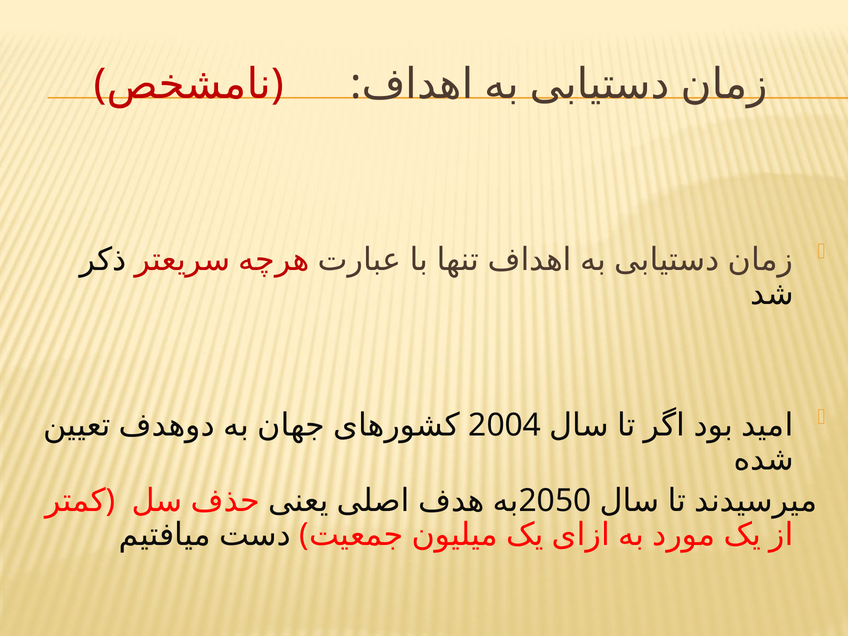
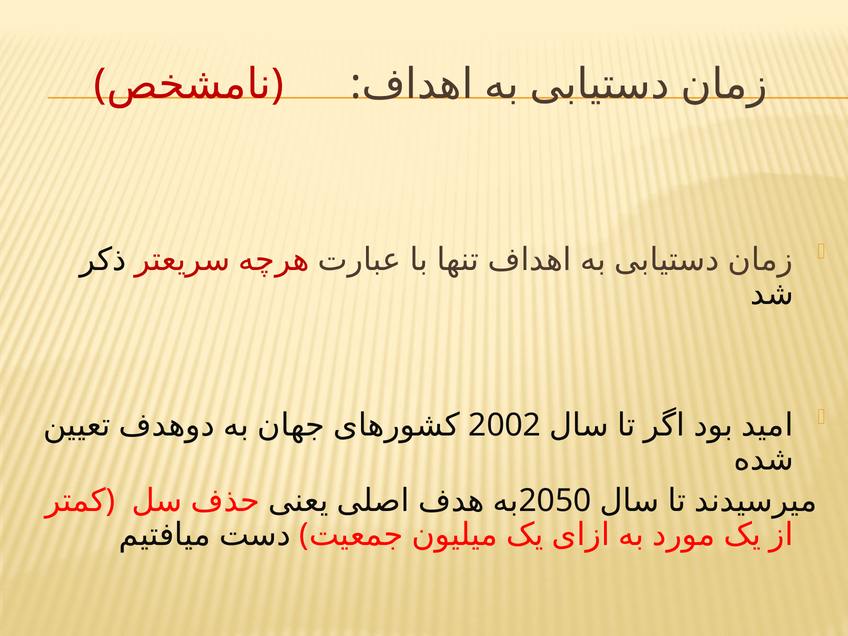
2004: 2004 -> 2002 (505, 425)
